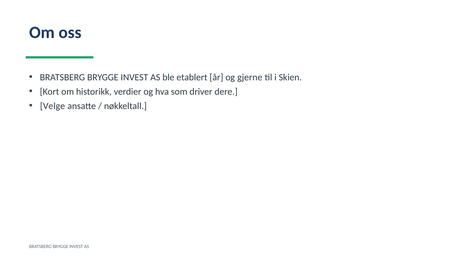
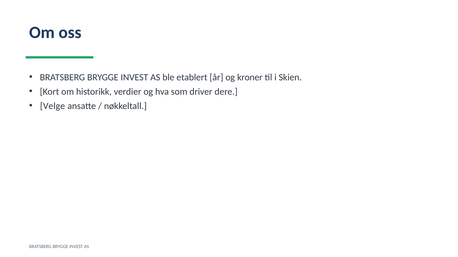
gjerne: gjerne -> kroner (250, 78)
